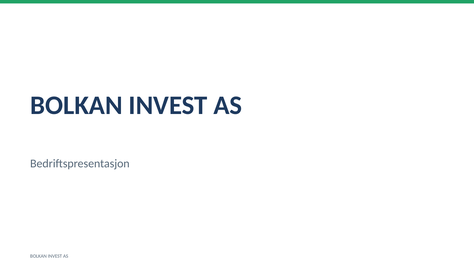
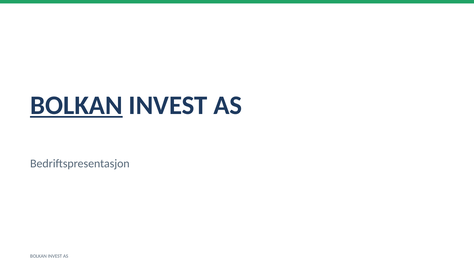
BOLKAN underline: none -> present (76, 105)
